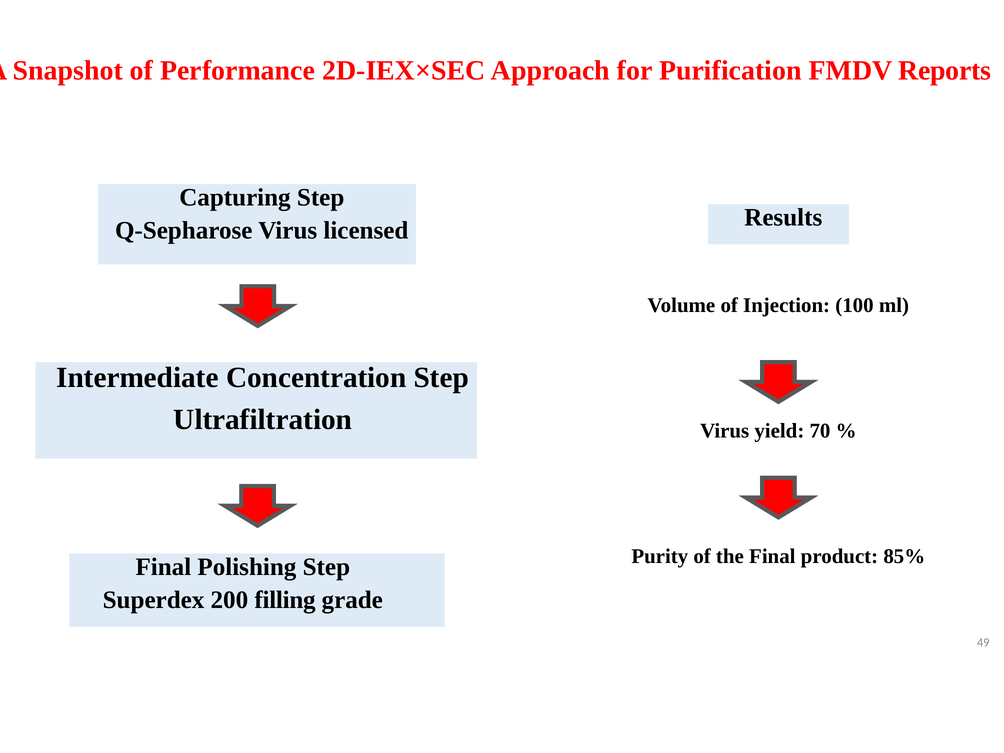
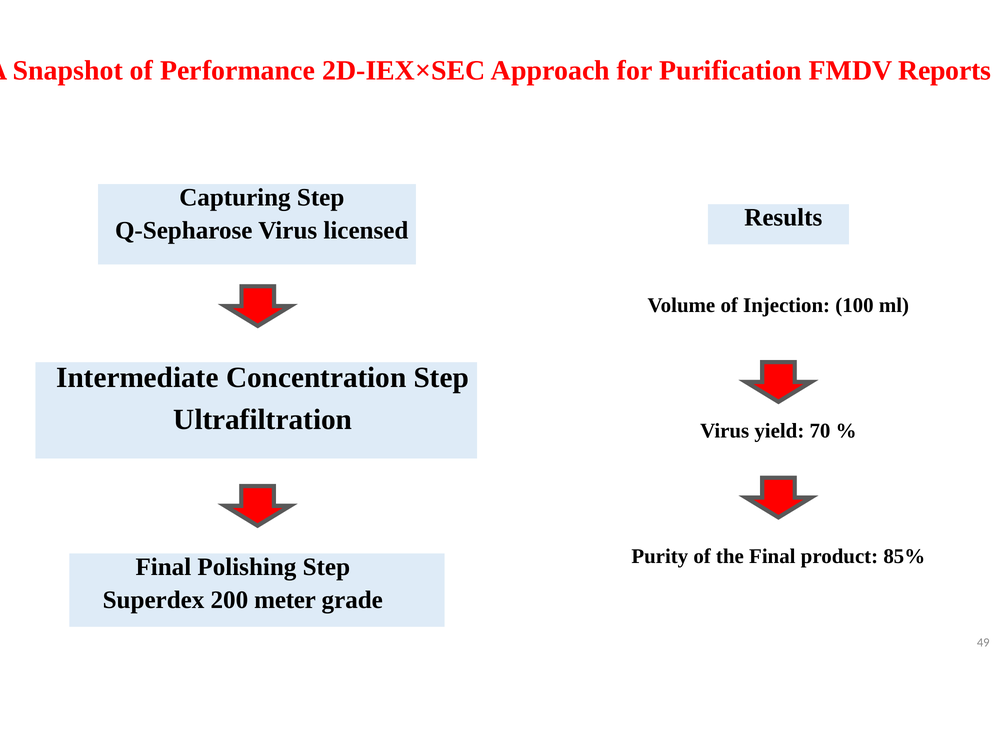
filling: filling -> meter (285, 600)
